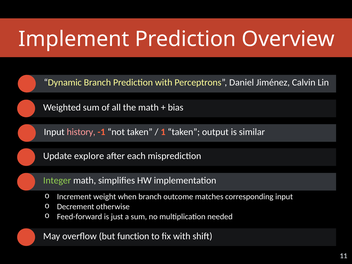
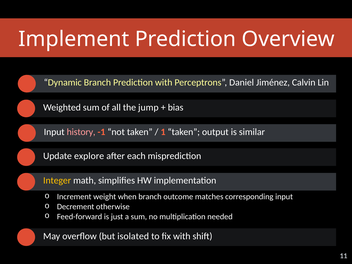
the math: math -> jump (148, 107)
Integer colour: light green -> yellow (57, 181)
function: function -> isolated (133, 236)
